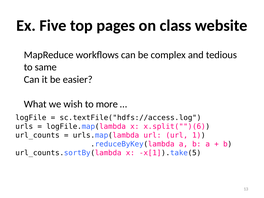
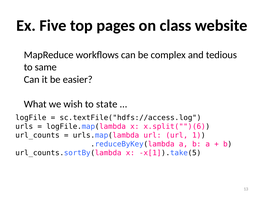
more: more -> state (107, 104)
